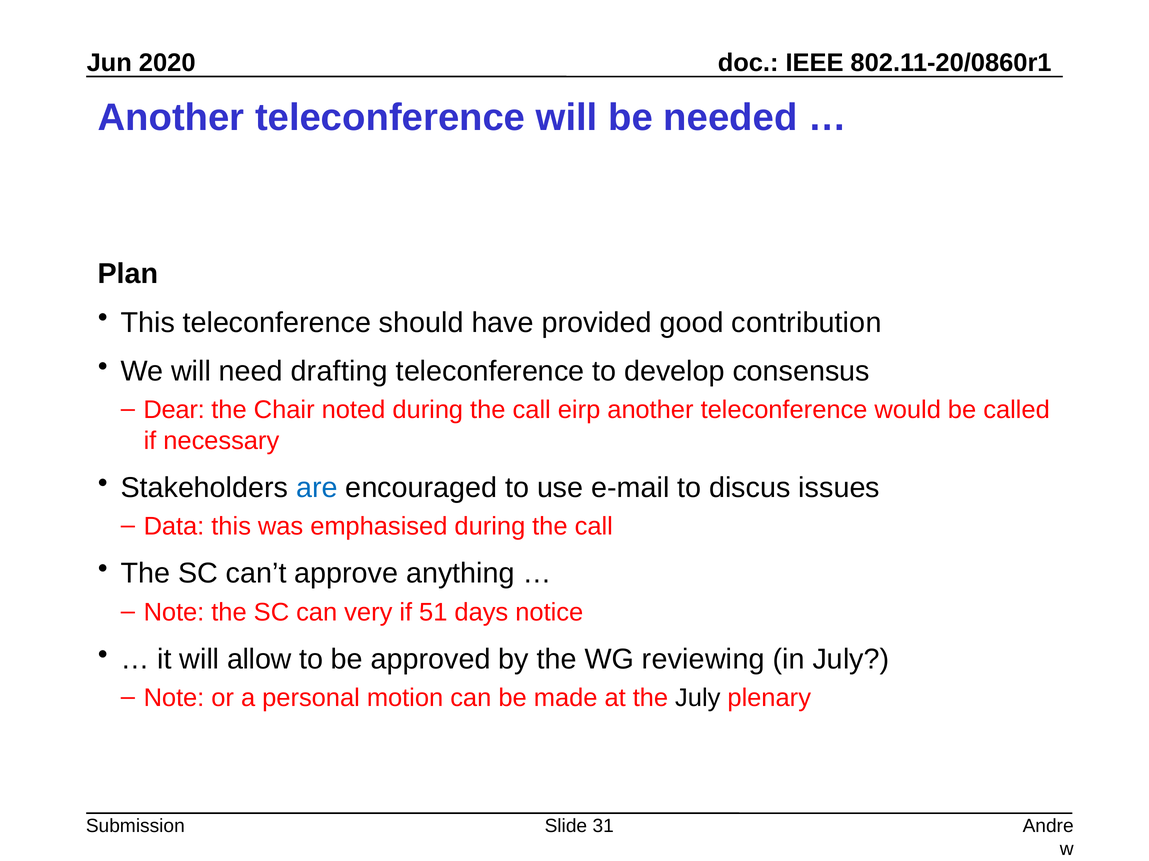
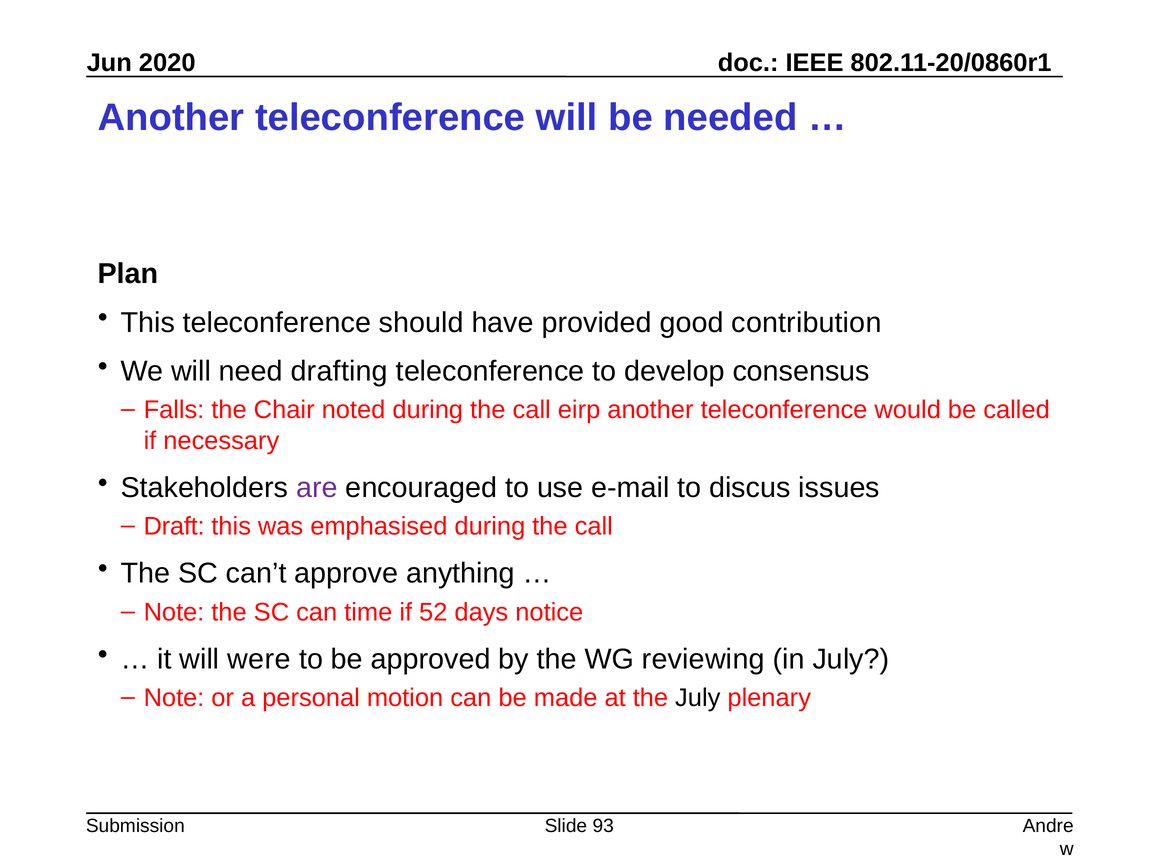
Dear: Dear -> Falls (174, 410)
are colour: blue -> purple (317, 488)
Data: Data -> Draft (174, 527)
very: very -> time (368, 613)
51: 51 -> 52 (433, 613)
allow: allow -> were (259, 660)
31: 31 -> 93 (603, 826)
